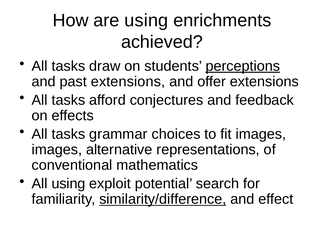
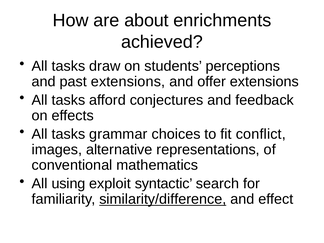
are using: using -> about (147, 20)
perceptions underline: present -> none (243, 66)
fit images: images -> conflict (261, 134)
potential: potential -> syntactic (164, 184)
